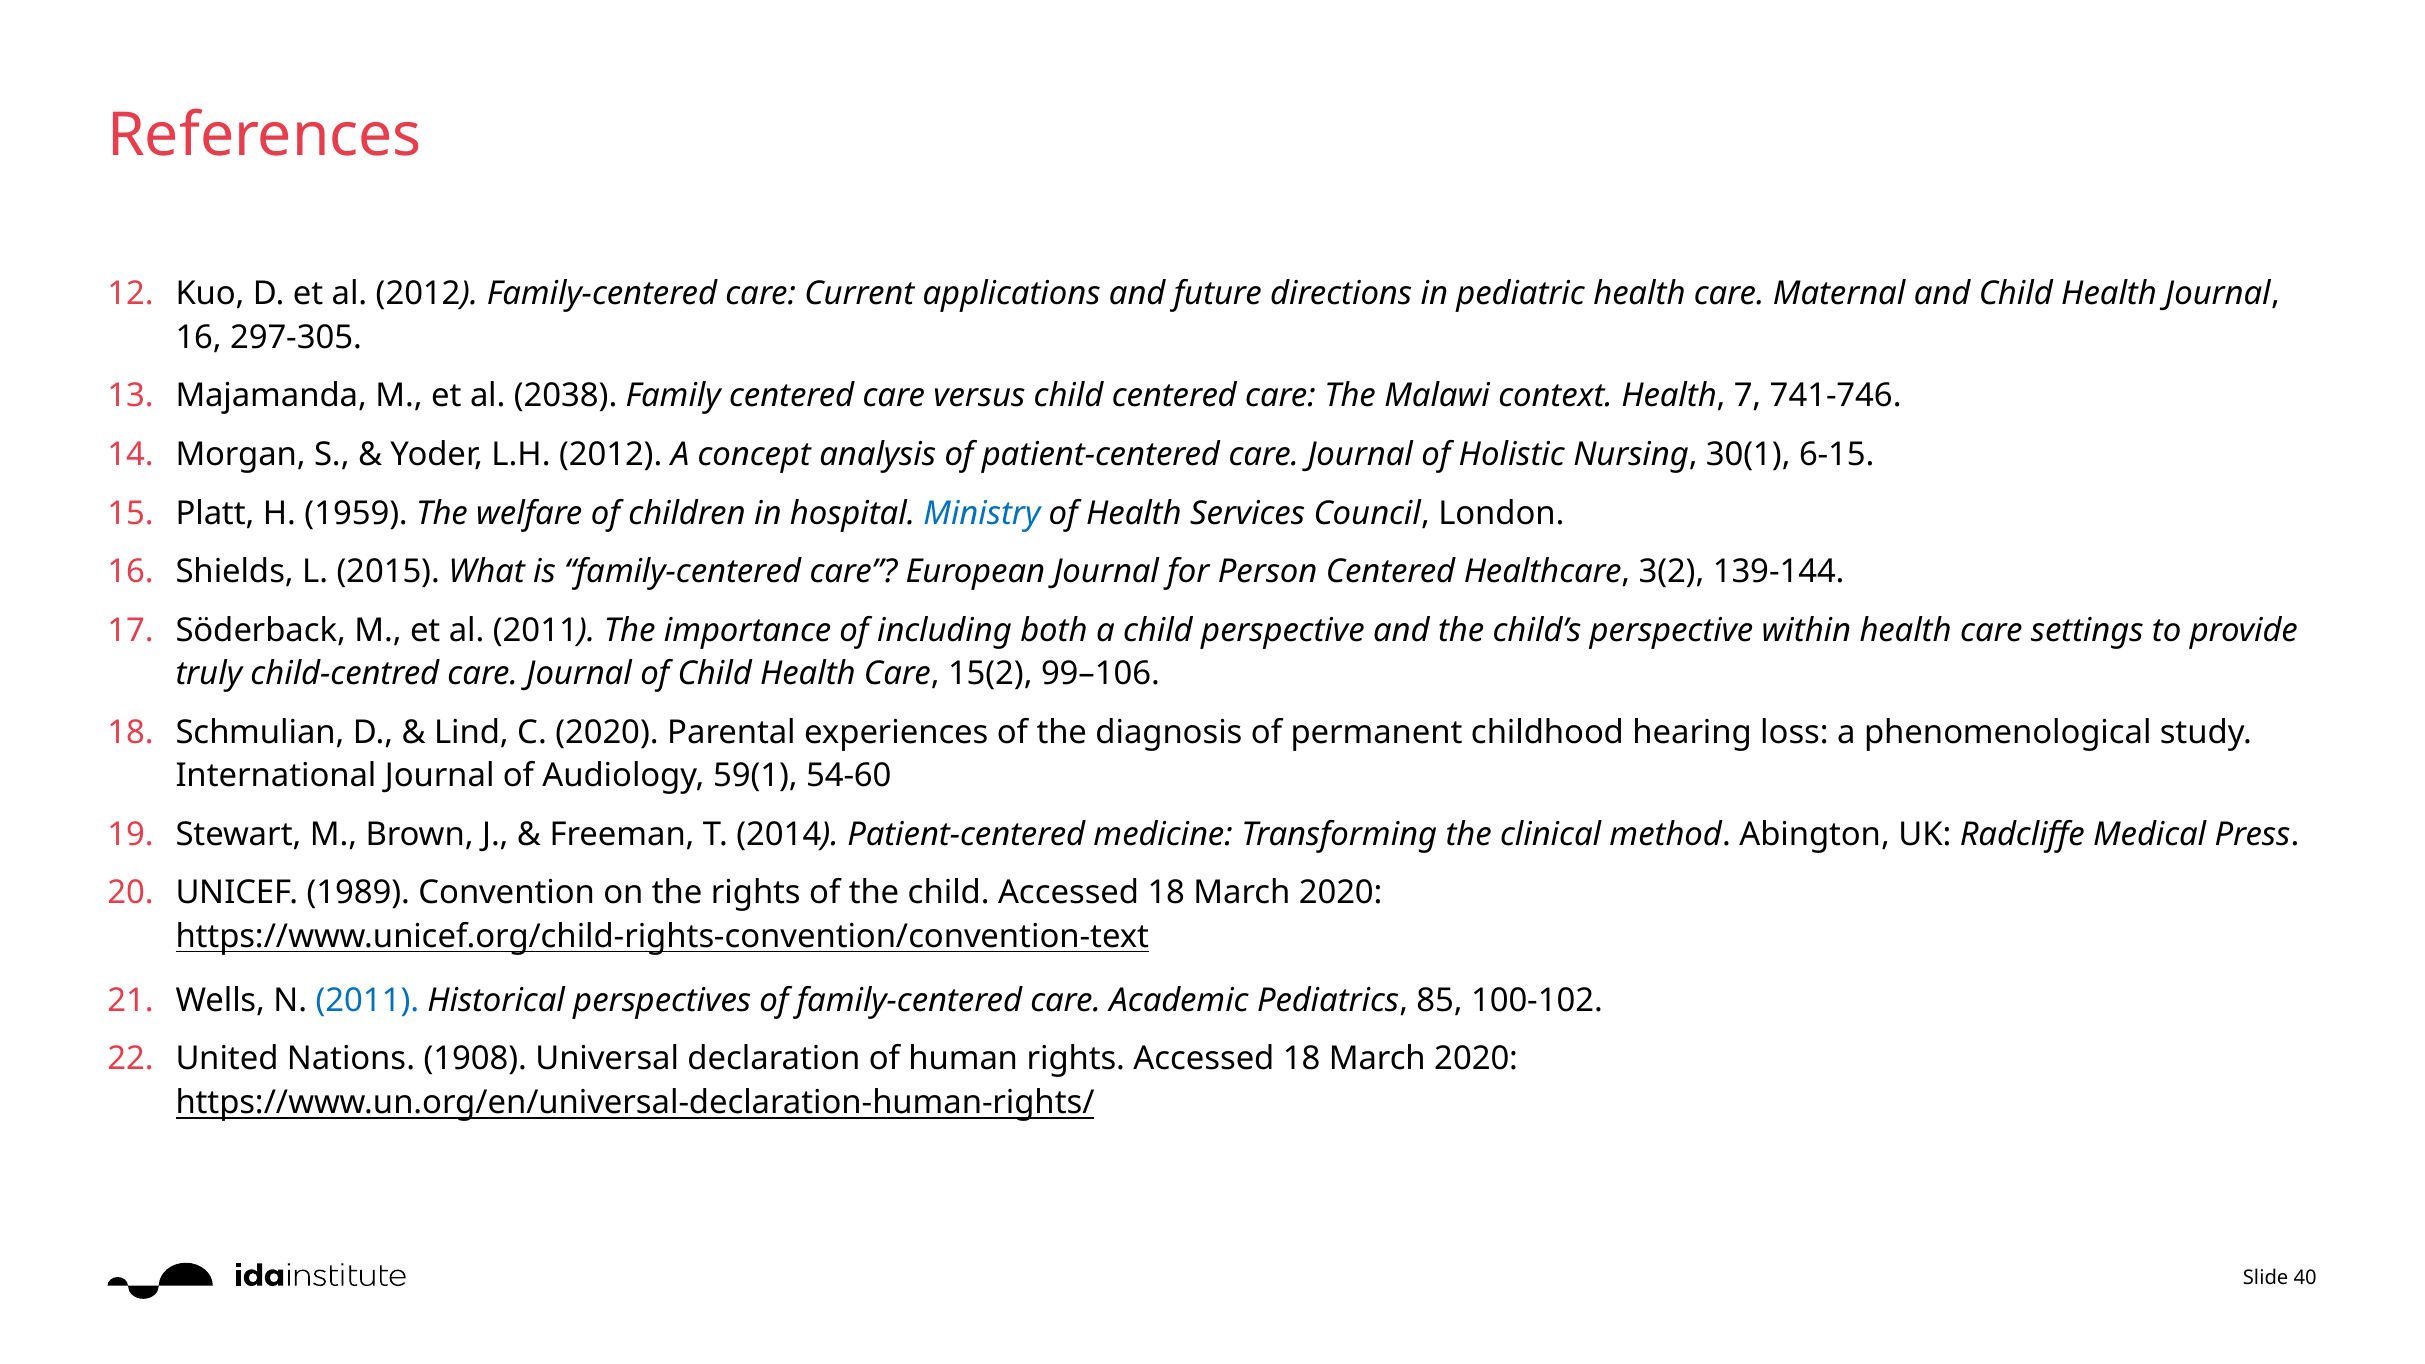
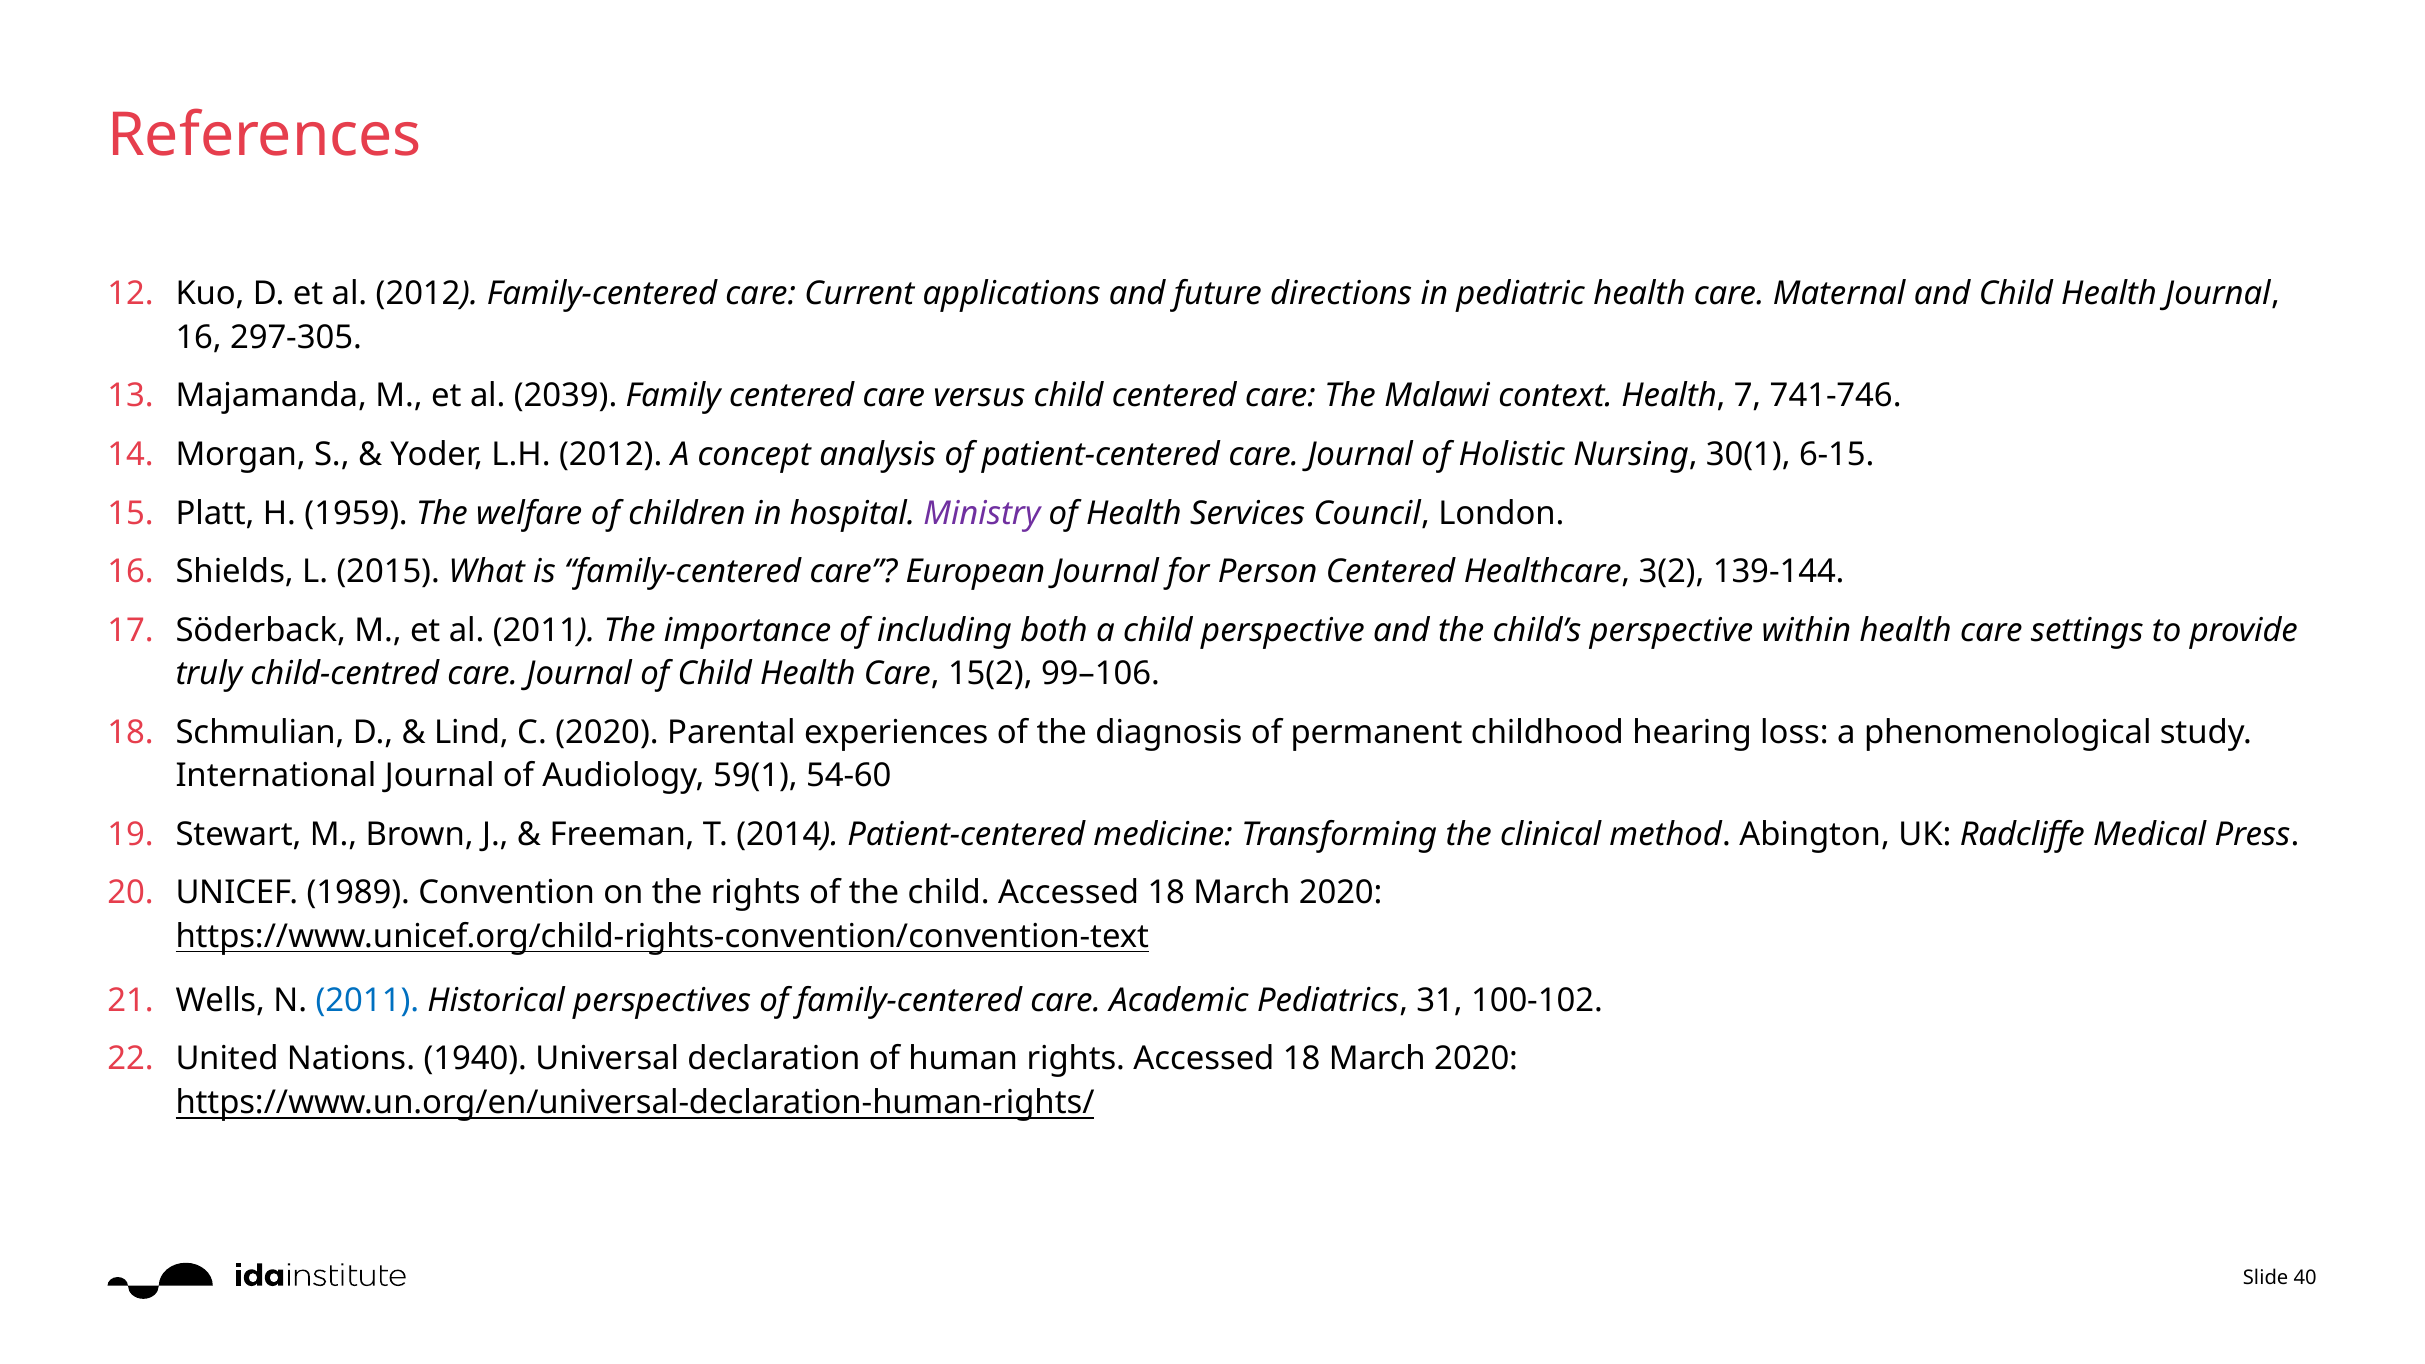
2038: 2038 -> 2039 (566, 396)
Ministry colour: blue -> purple (982, 513)
85: 85 -> 31 (1440, 1000)
1908: 1908 -> 1940 (475, 1059)
